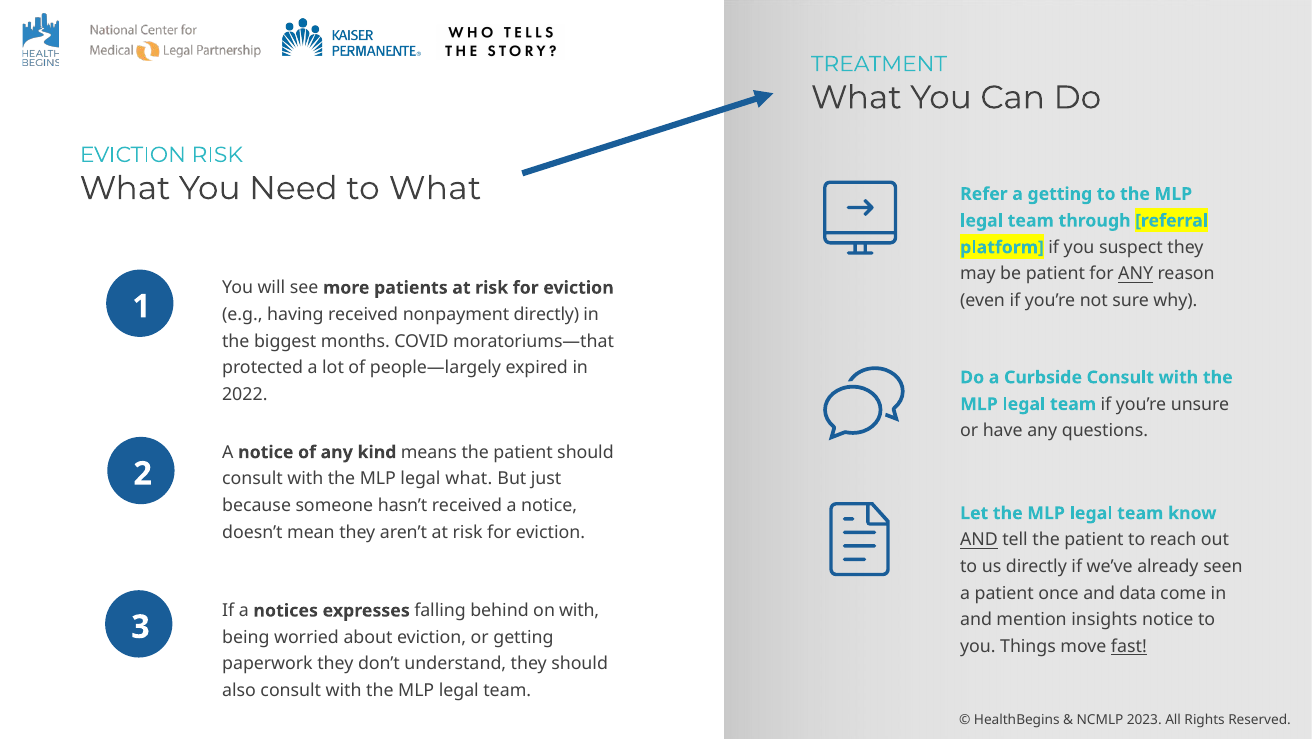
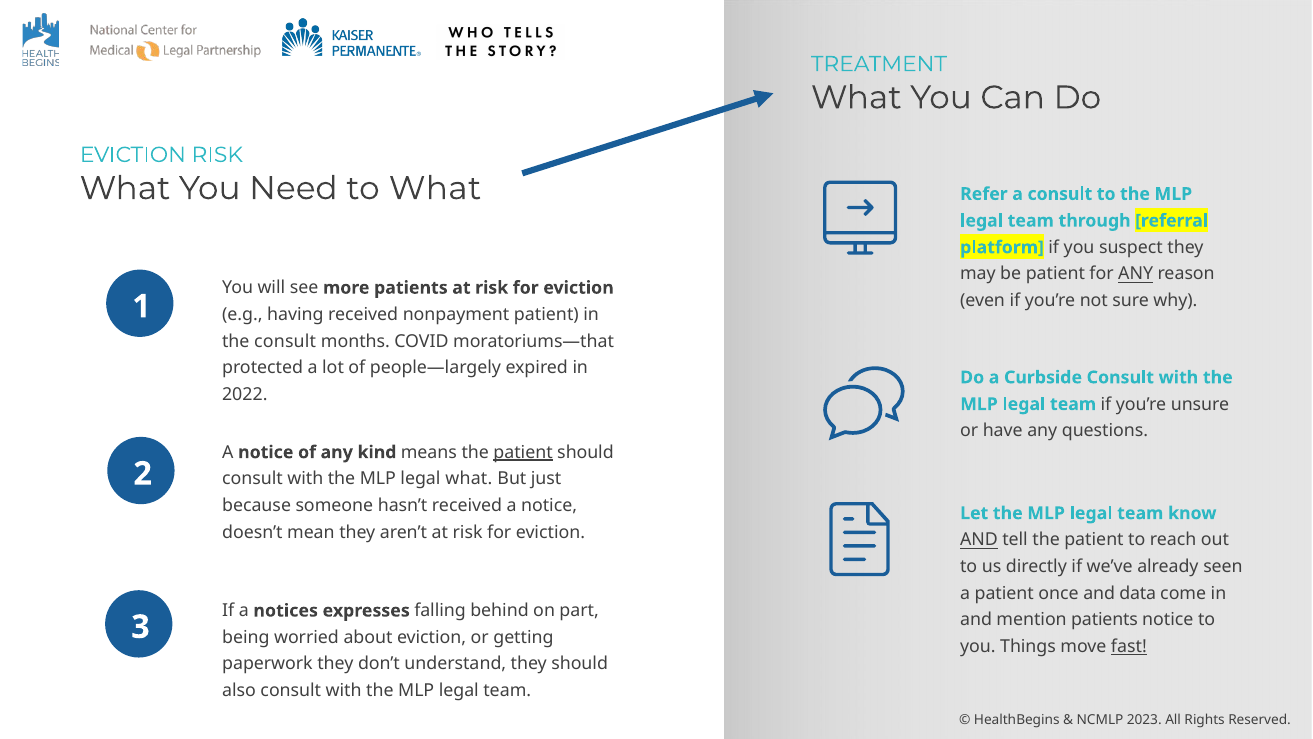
a getting: getting -> consult (1060, 194)
nonpayment directly: directly -> patient (546, 314)
the biggest: biggest -> consult (285, 341)
patient underline: none -> present (523, 452)
on with: with -> part (579, 610)
mention insights: insights -> patients (1105, 620)
